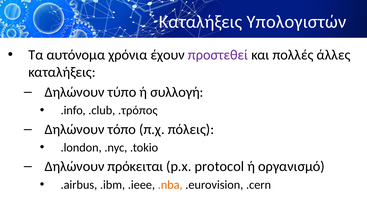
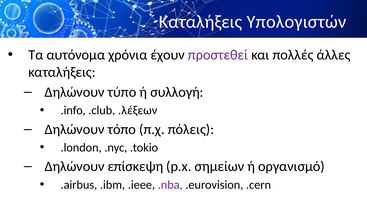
.τρόπος: .τρόπος -> .λέξεων (138, 110)
πρόκειται: πρόκειται -> επίσκεψη (135, 166)
protocol: protocol -> σημείων (219, 166)
.nba colour: orange -> purple (170, 184)
